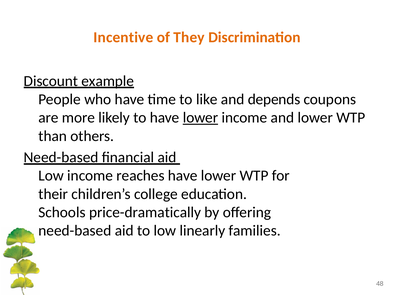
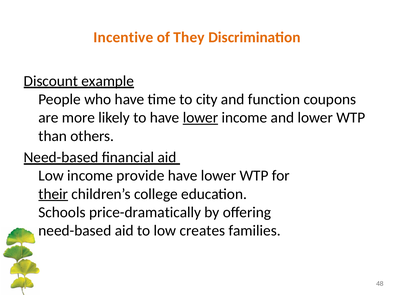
like: like -> city (207, 100)
depends: depends -> function (274, 100)
reaches: reaches -> provide (140, 176)
their underline: none -> present (53, 194)
linearly: linearly -> creates (202, 231)
